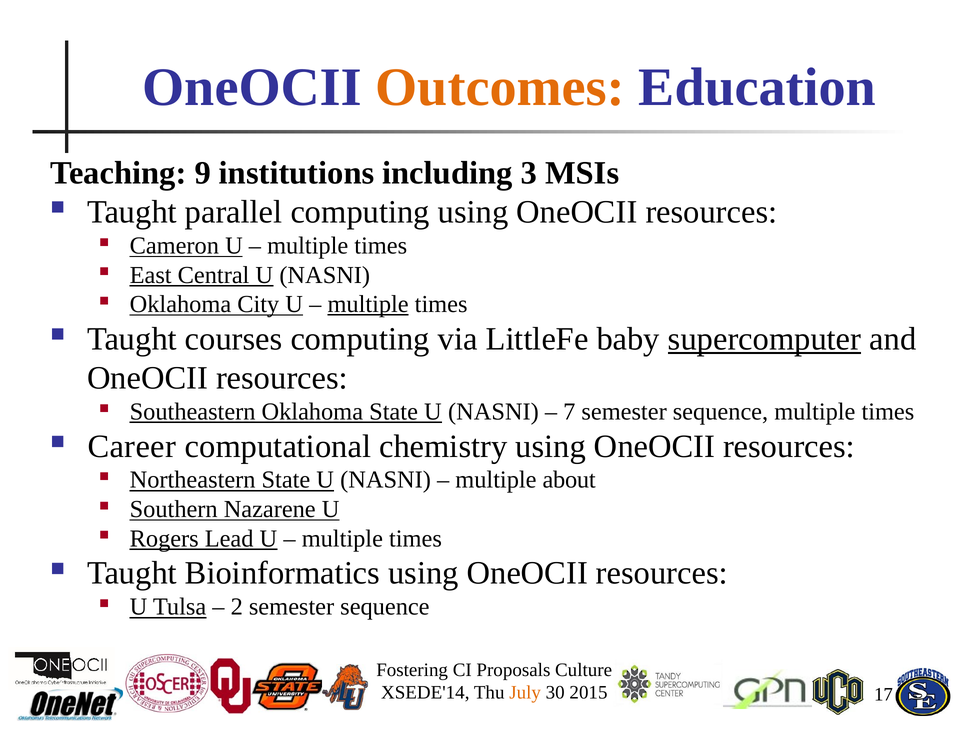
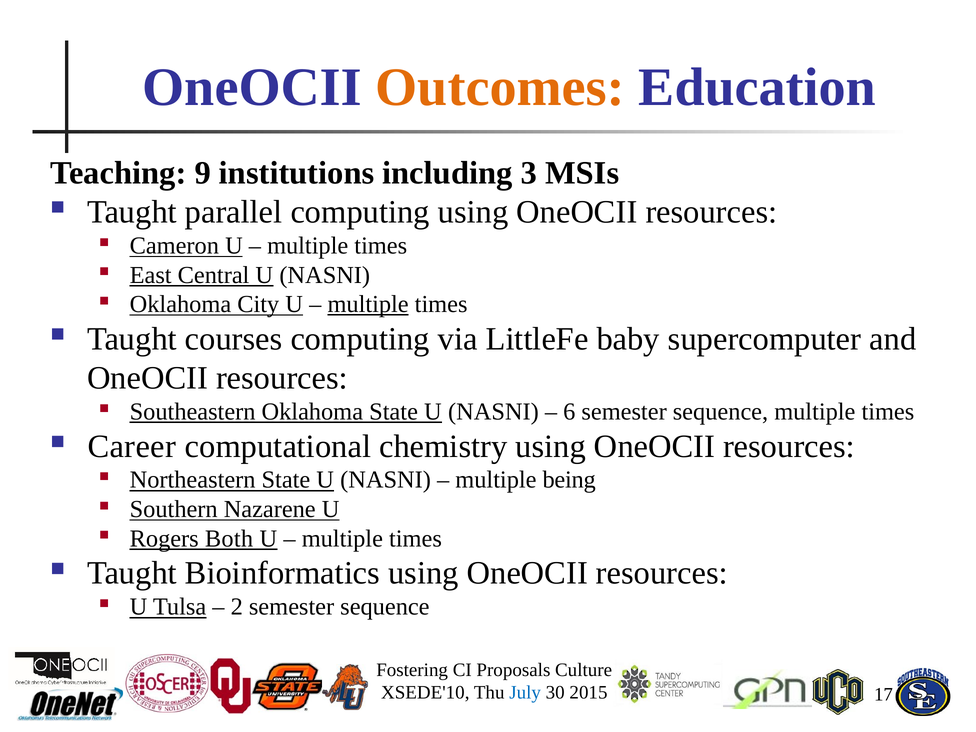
supercomputer underline: present -> none (765, 339)
7: 7 -> 6 (569, 412)
about: about -> being (569, 480)
Lead: Lead -> Both (229, 539)
XSEDE'14: XSEDE'14 -> XSEDE'10 (425, 693)
July colour: orange -> blue (525, 693)
